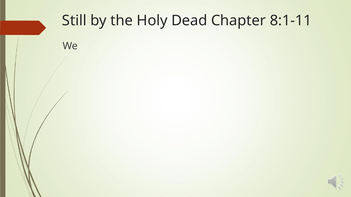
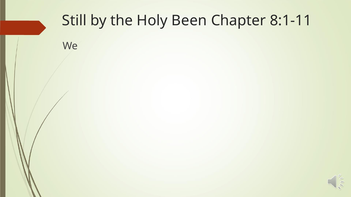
Dead: Dead -> Been (189, 21)
